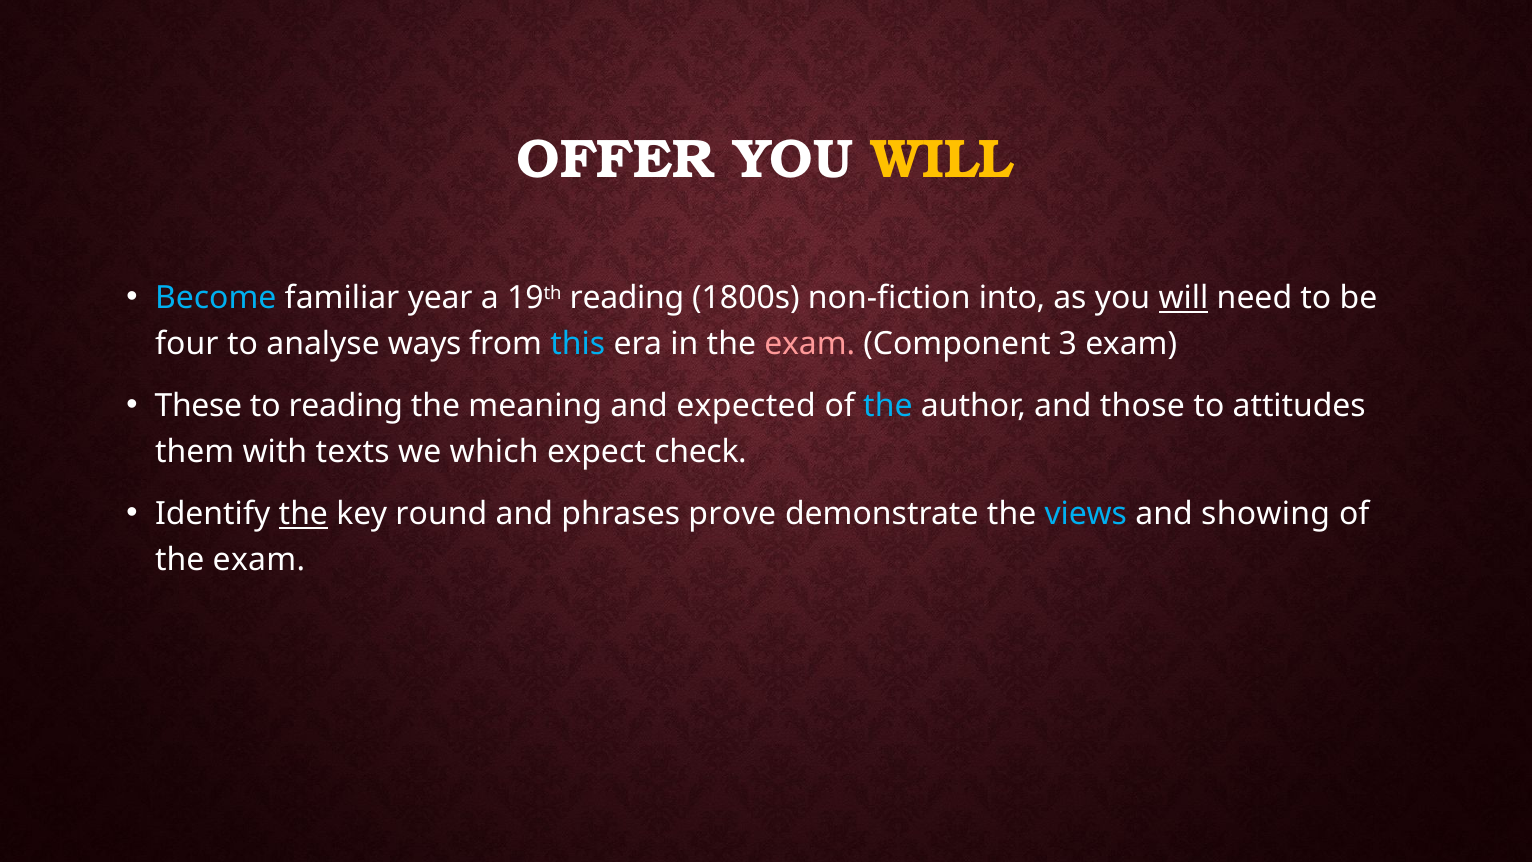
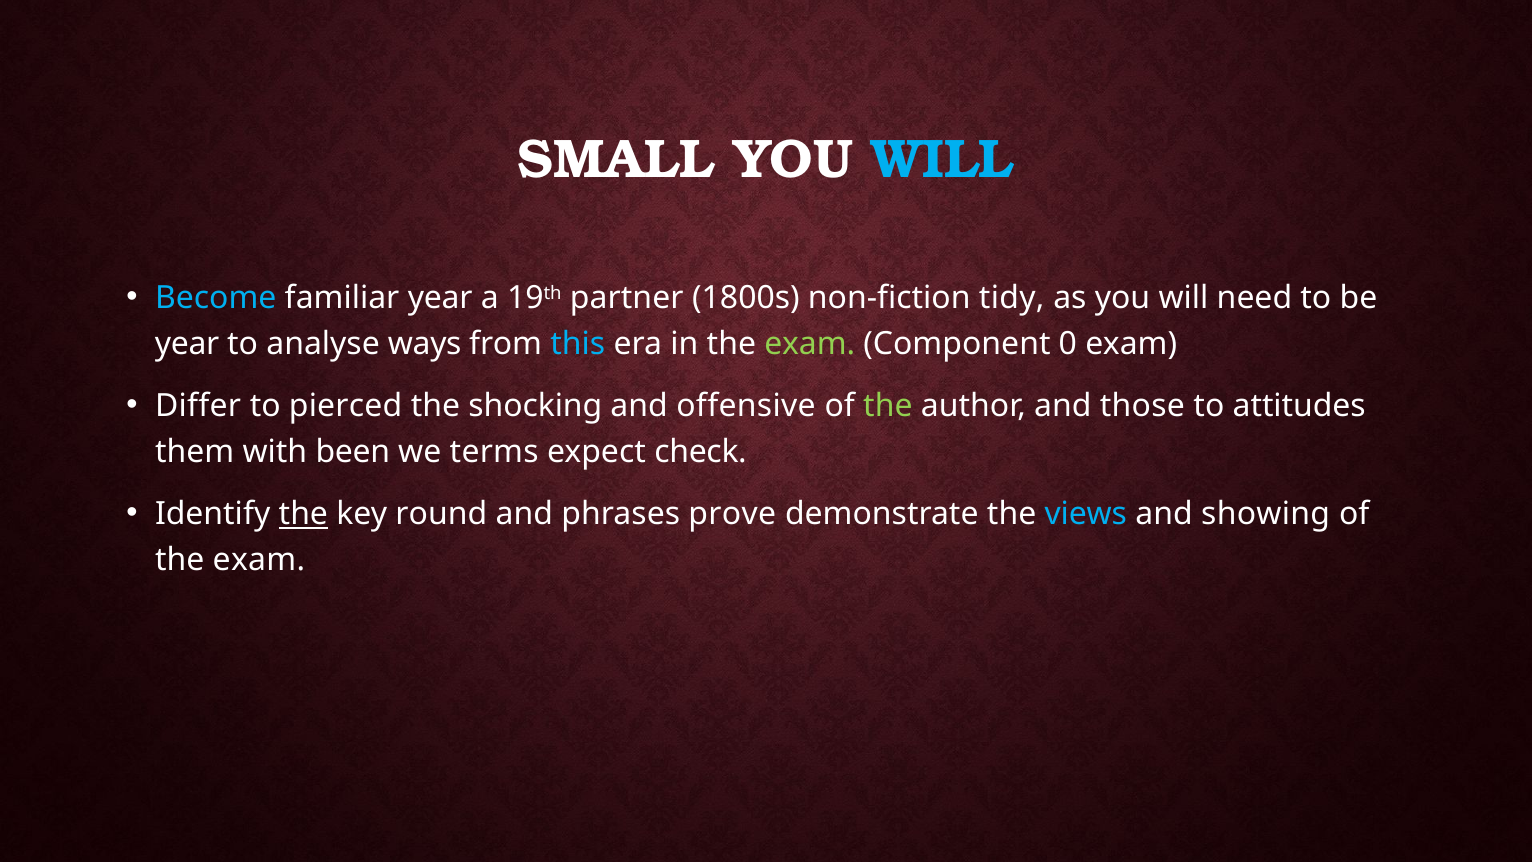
OFFER: OFFER -> SMALL (616, 160)
WILL colour: yellow -> light blue (943, 160)
19th reading: reading -> partner (627, 298)
into: into -> tidy (1012, 298)
will underline: present -> none (1183, 298)
four: four -> year (187, 344)
exam colour: pink -> light green (810, 344)
3: 3 -> 0 (1068, 344)
These: These -> Differ (198, 406)
to reading: reading -> pierced (346, 406)
meaning: meaning -> shocking (535, 406)
expected: expected -> offensive (746, 406)
the colour: light blue -> light green (888, 406)
texts: texts -> been (353, 452)
which: which -> terms (494, 452)
